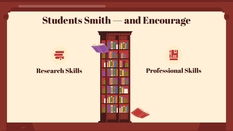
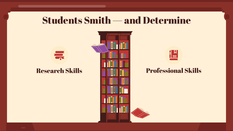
Encourage: Encourage -> Determine (167, 21)
